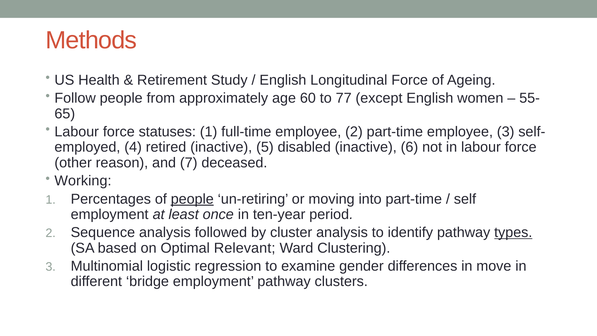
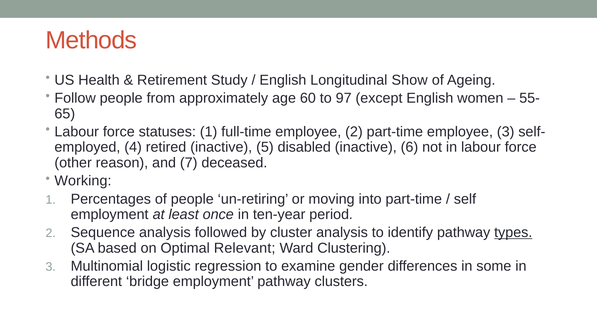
Longitudinal Force: Force -> Show (410, 80)
77: 77 -> 97 (344, 98)
people underline: present -> none (192, 199)
move: move -> some (494, 266)
